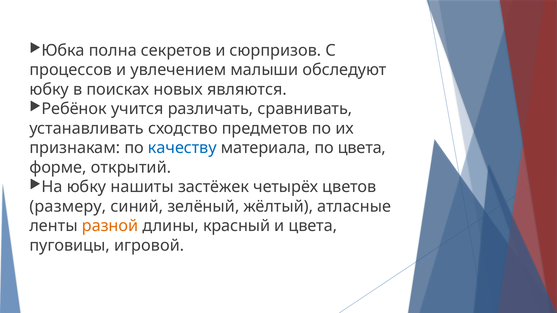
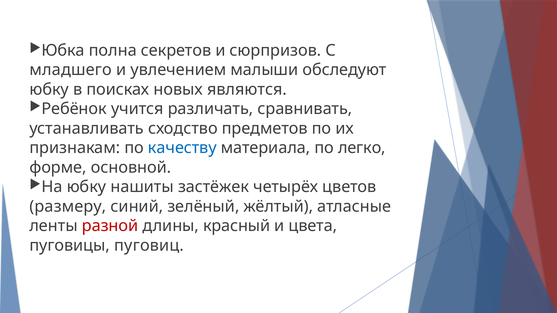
процессов: процессов -> младшего (71, 70)
по цвета: цвета -> легко (362, 148)
открытий: открытий -> основной (131, 168)
разной colour: orange -> red (110, 226)
игровой: игровой -> пуговиц (149, 246)
